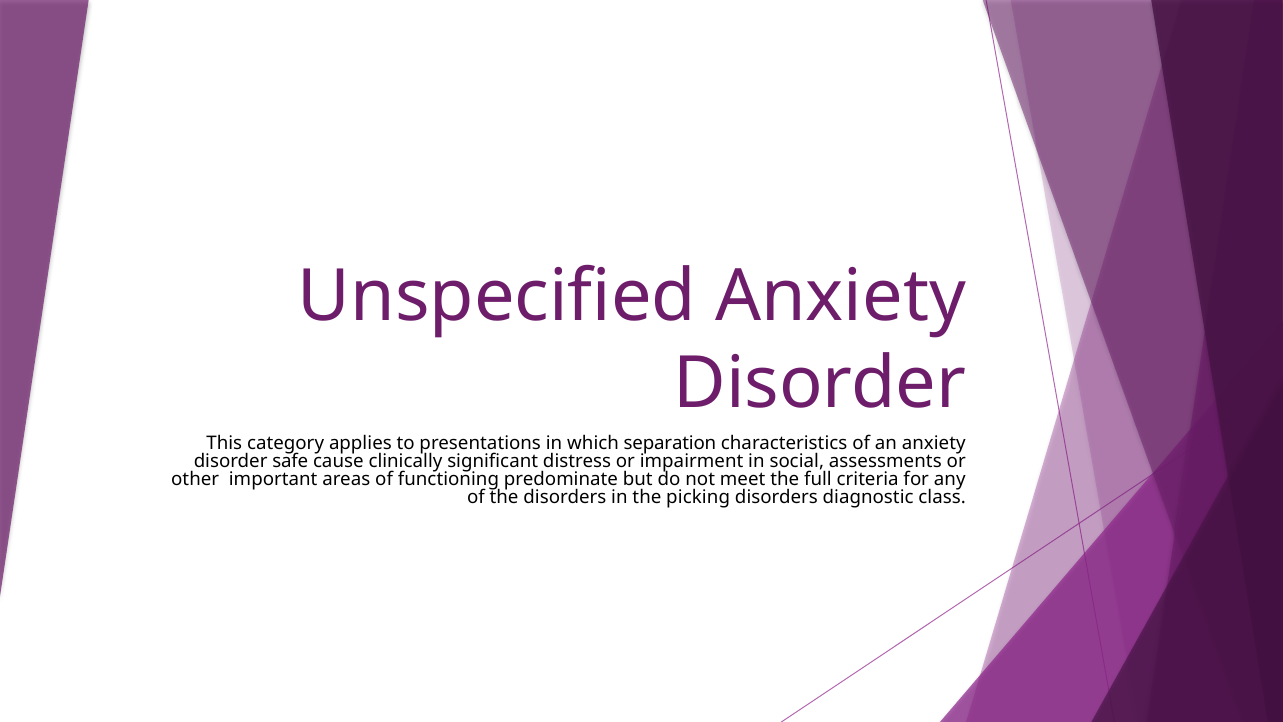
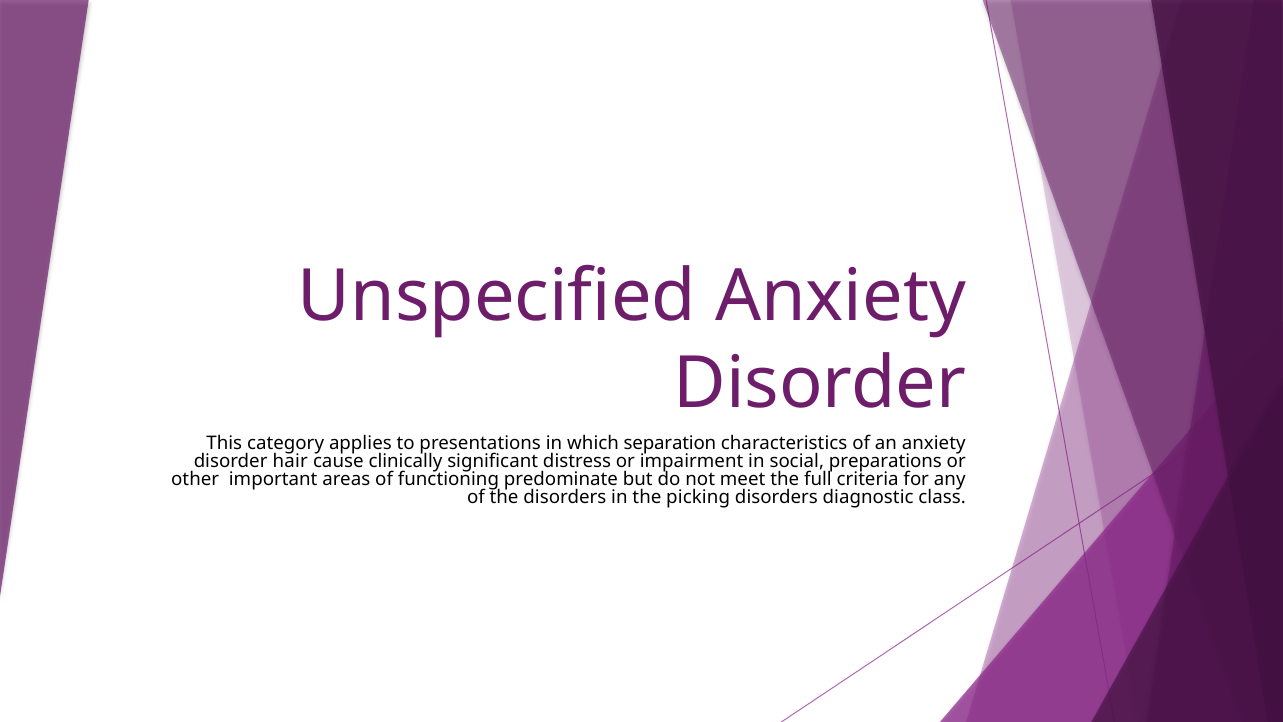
safe: safe -> hair (290, 461)
assessments: assessments -> preparations (885, 461)
